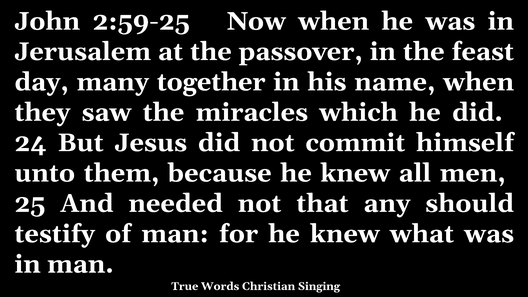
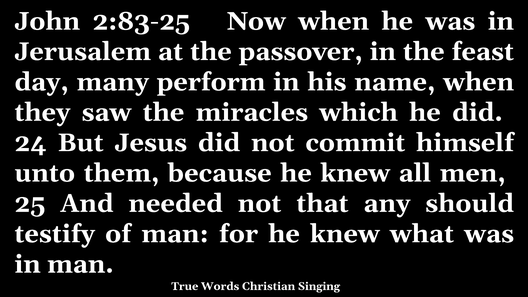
2:59-25: 2:59-25 -> 2:83-25 (141, 21)
together: together -> perform (211, 82)
